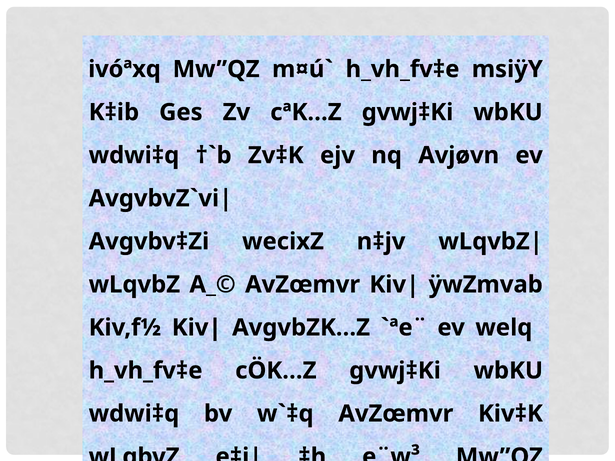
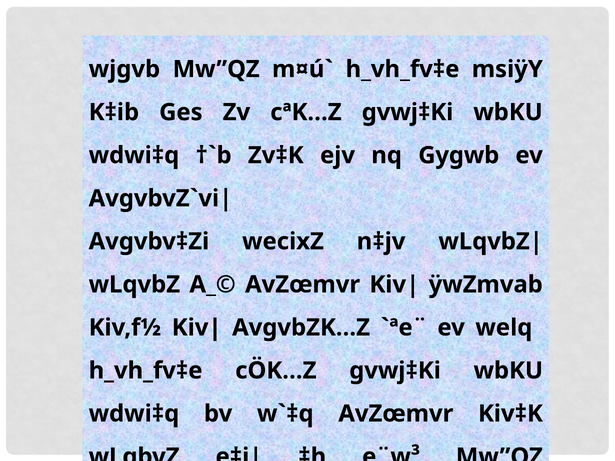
ivóªxq: ivóªxq -> wjgvb (124, 69)
Avjøvn: Avjøvn -> Gygwb (459, 155)
